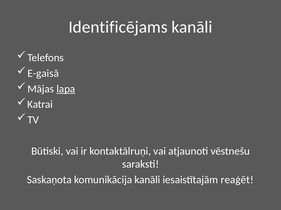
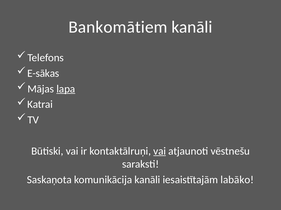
Identificējams: Identificējams -> Bankomātiem (118, 27)
E-gaisā: E-gaisā -> E-sākas (43, 74)
vai underline: none -> present (160, 152)
reaģēt: reaģēt -> labāko (237, 180)
